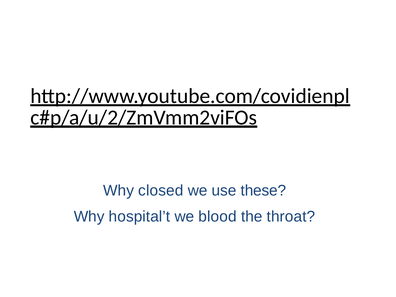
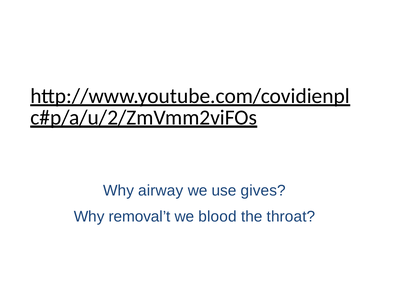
closed: closed -> airway (161, 190)
these: these -> gives (263, 190)
hospital’t: hospital’t -> removal’t (140, 217)
